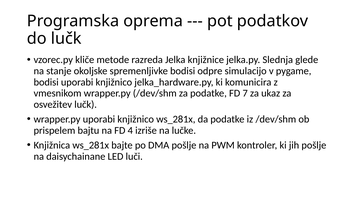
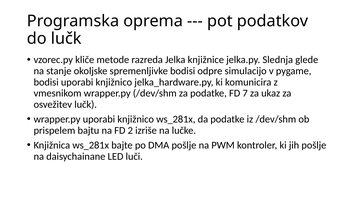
4: 4 -> 2 (130, 130)
